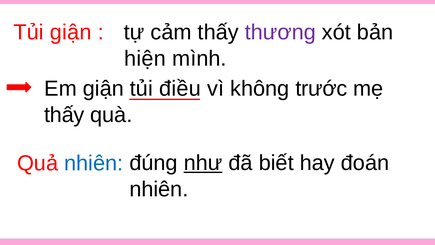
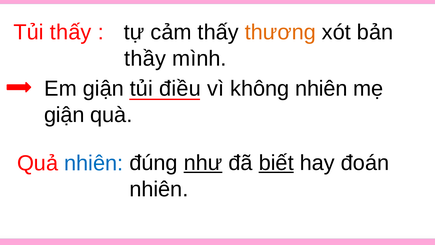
Tủi giận: giận -> thấy (71, 32)
thương colour: purple -> orange (280, 32)
hiện: hiện -> thầy (145, 59)
không trước: trước -> nhiên (321, 89)
thấy: thấy -> giận (64, 115)
biết underline: none -> present (276, 163)
